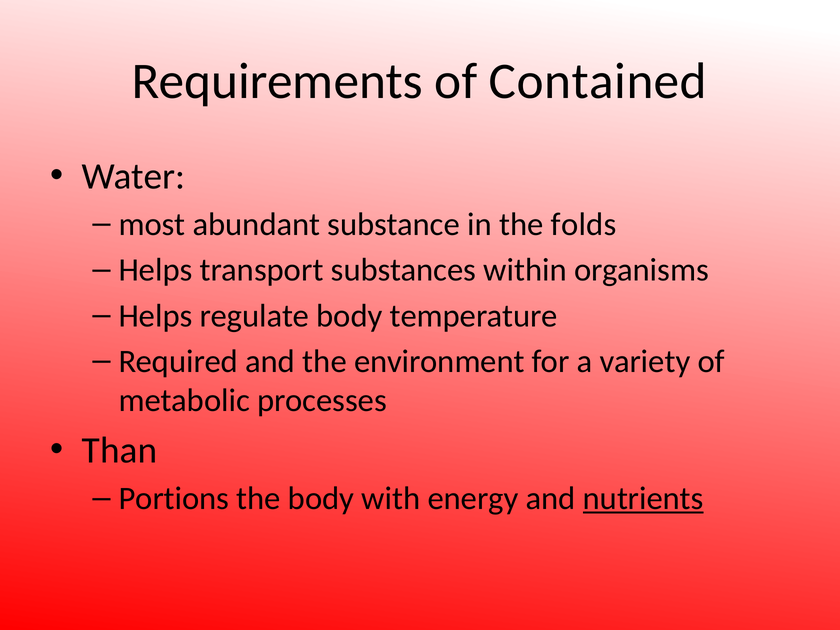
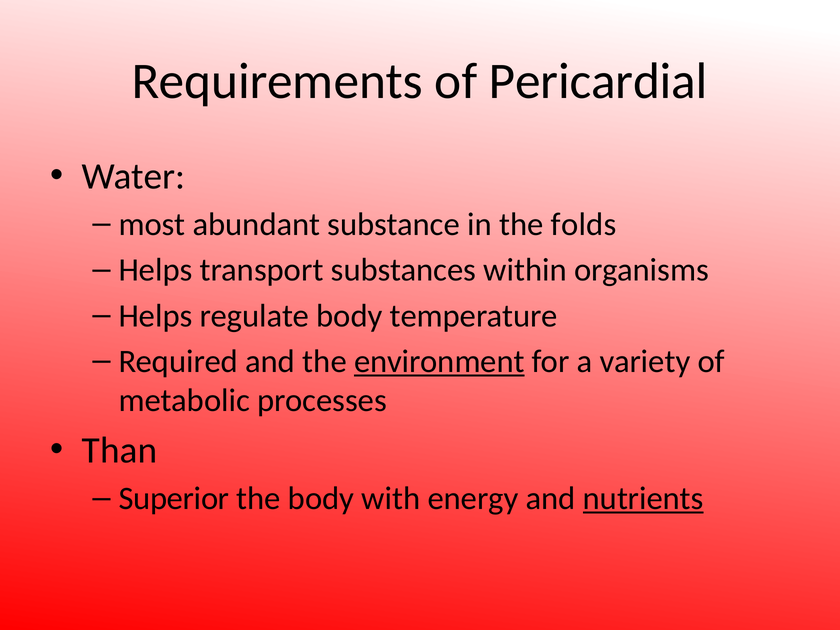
Contained: Contained -> Pericardial (598, 81)
environment underline: none -> present (439, 361)
Portions: Portions -> Superior (174, 499)
